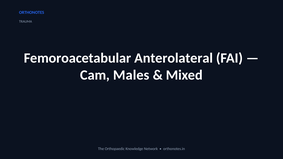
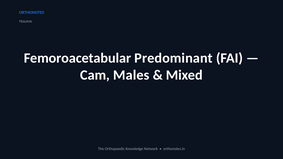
Anterolateral: Anterolateral -> Predominant (174, 58)
